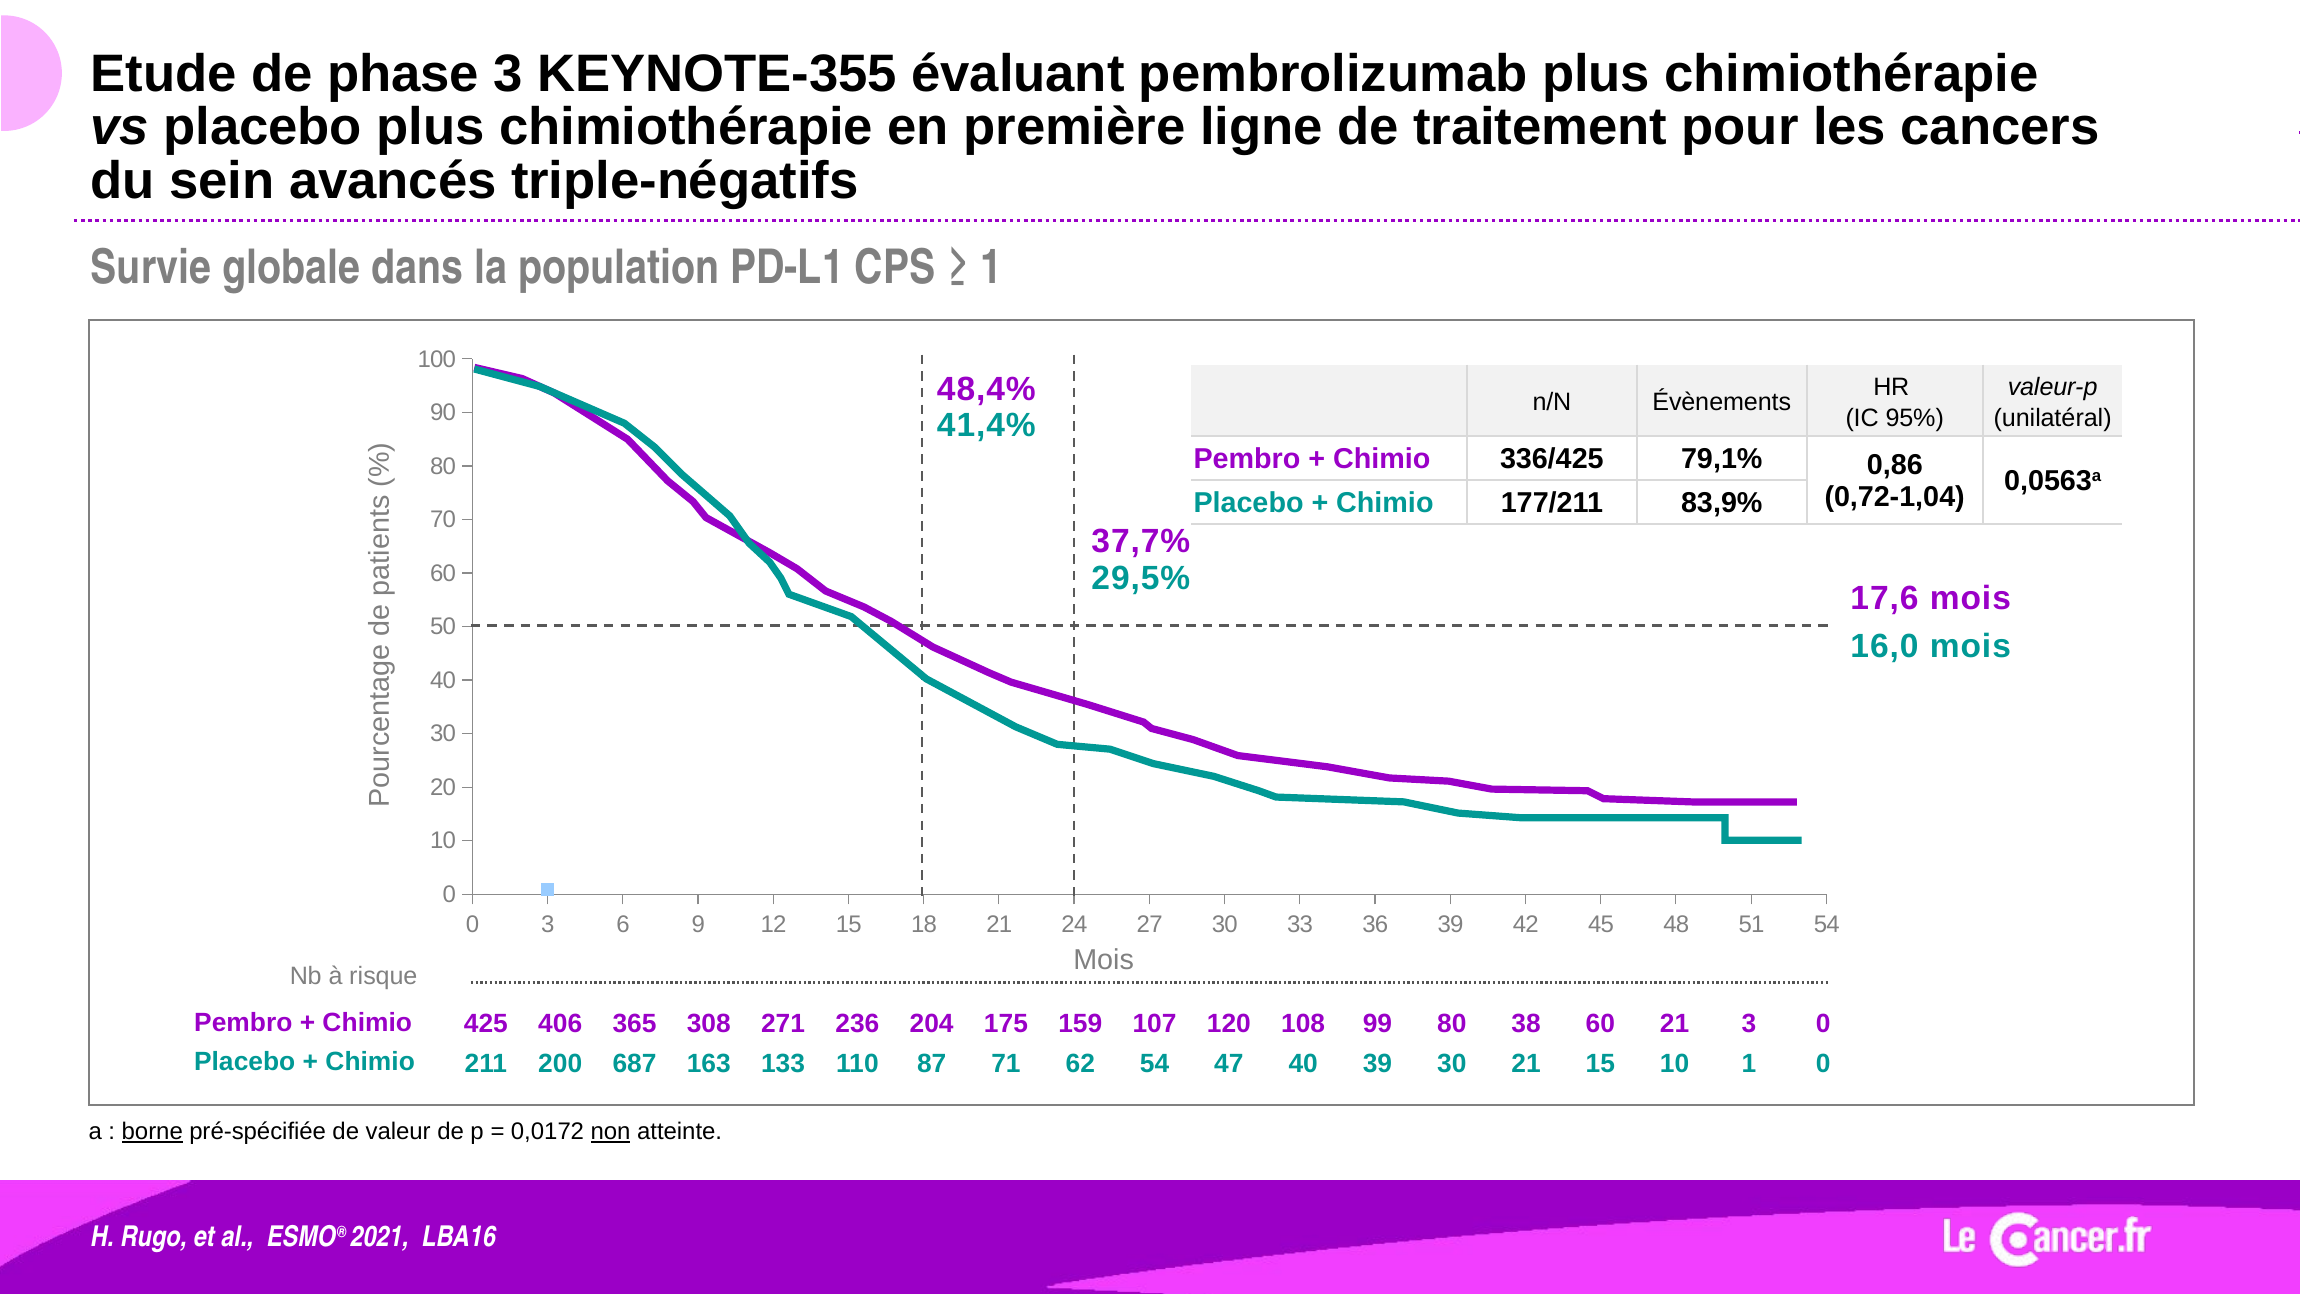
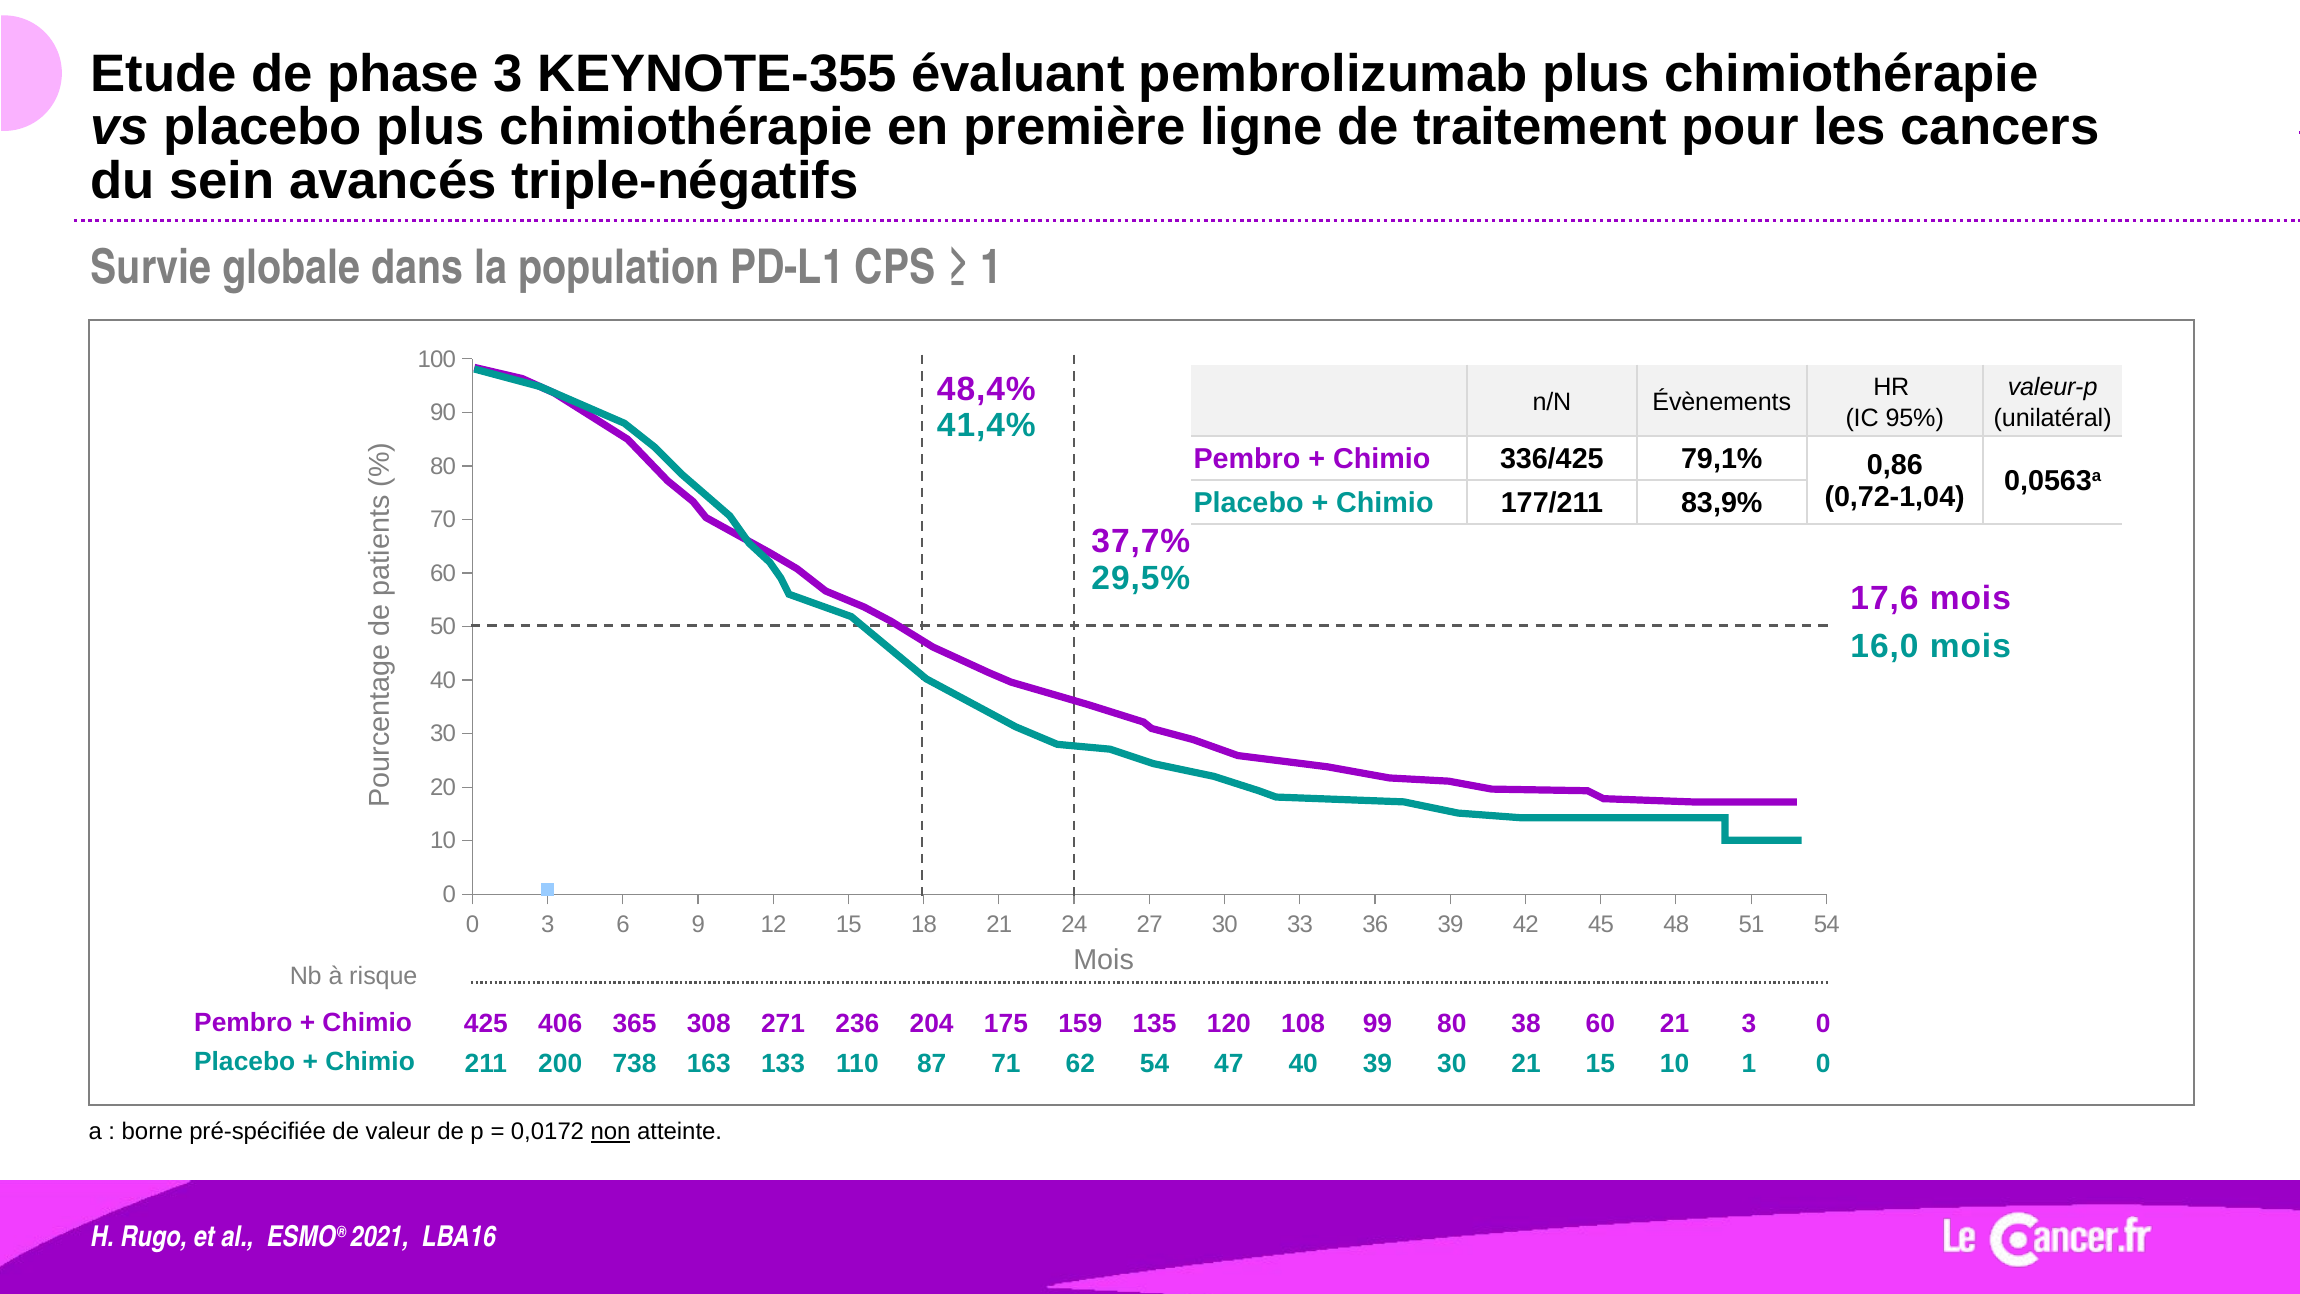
107: 107 -> 135 (1155, 1023)
687: 687 -> 738 (634, 1064)
borne underline: present -> none (152, 1132)
